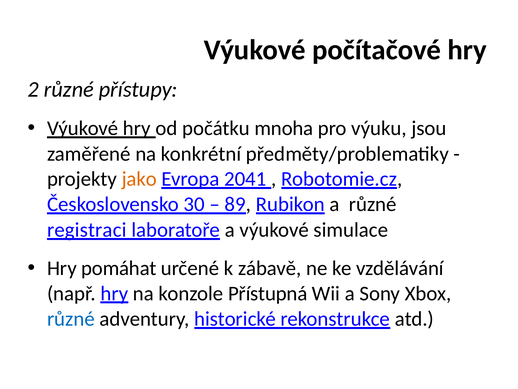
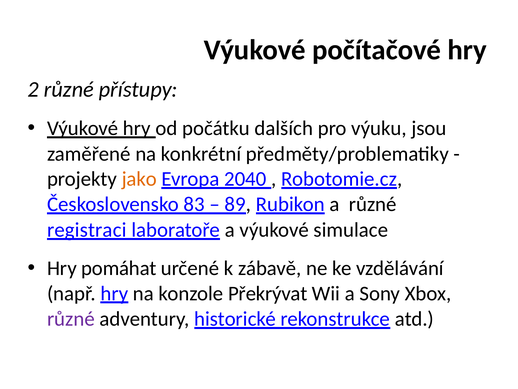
mnoha: mnoha -> dalších (284, 128)
2041: 2041 -> 2040 (245, 179)
30: 30 -> 83 (194, 204)
Přístupná: Přístupná -> Překrývat (268, 293)
různé colour: blue -> purple (71, 319)
